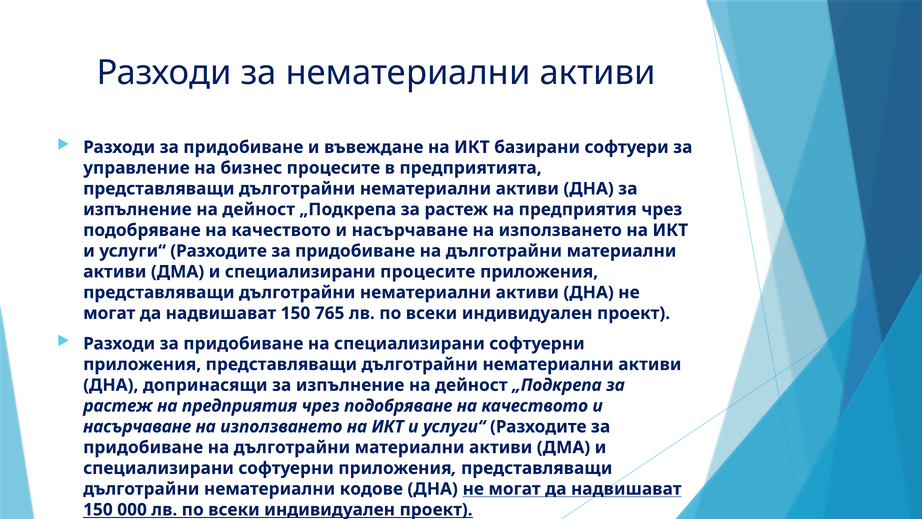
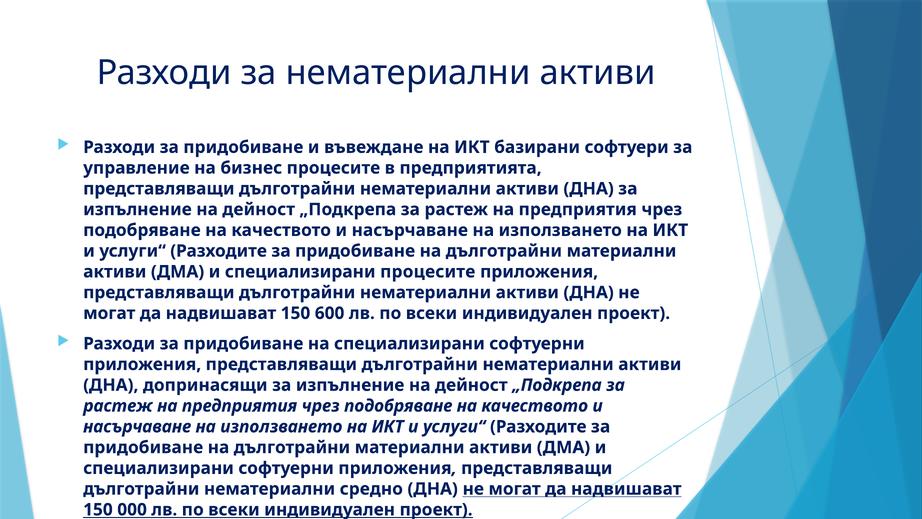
765: 765 -> 600 (330, 313)
кодове: кодове -> средно (371, 489)
